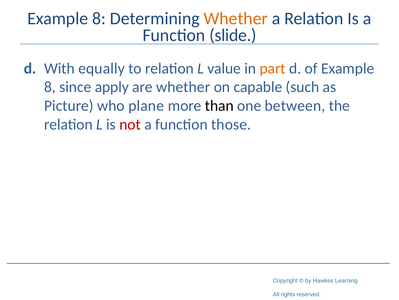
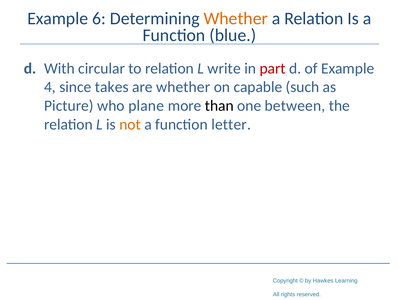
8: 8 -> 6 (99, 19)
slide: slide -> blue (233, 35)
equally: equally -> circular (102, 68)
value: value -> write (224, 68)
part colour: orange -> red (273, 68)
8: 8 -> 4 (50, 87)
apply: apply -> takes (112, 87)
not colour: red -> orange (130, 124)
those: those -> letter (231, 124)
